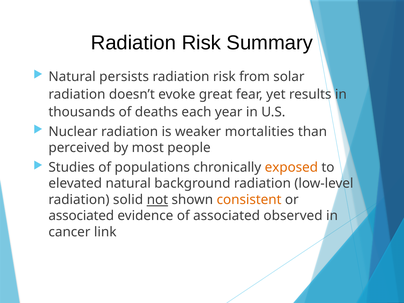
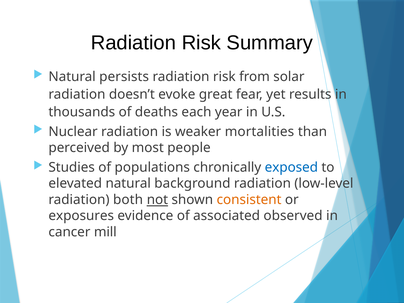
exposed colour: orange -> blue (291, 167)
solid: solid -> both (128, 200)
associated: associated -> exposures (81, 216)
link: link -> mill (105, 232)
